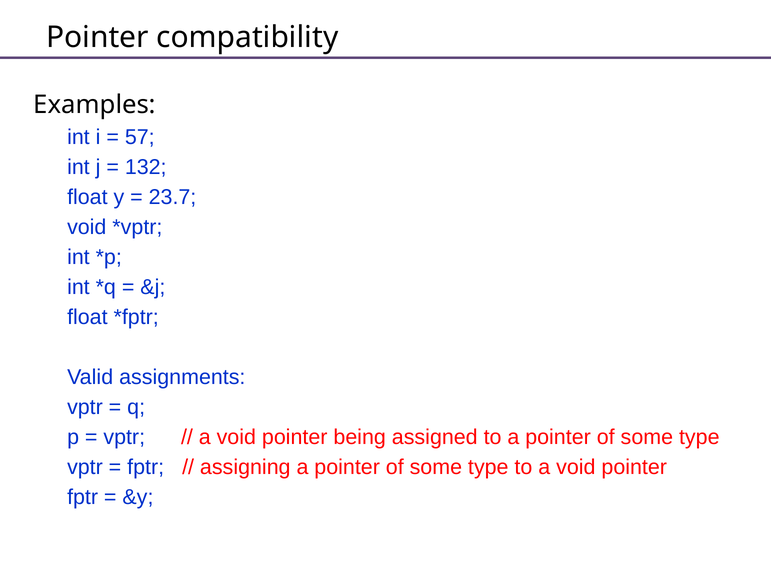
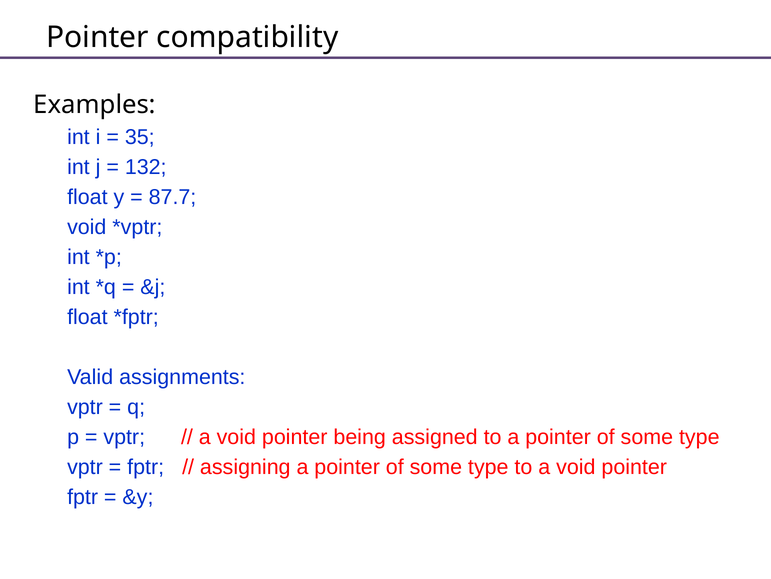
57: 57 -> 35 (140, 137)
23.7: 23.7 -> 87.7 (172, 197)
